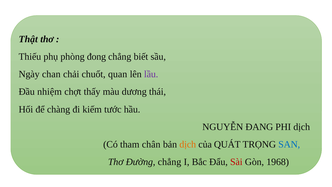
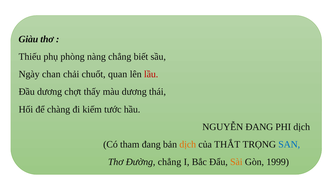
Thật: Thật -> Giàu (28, 39)
đong: đong -> nàng (96, 57)
lầu colour: purple -> red (151, 74)
Đầu nhiệm: nhiệm -> dương (50, 92)
tham chân: chân -> đang (151, 144)
QUÁT: QUÁT -> THẮT (227, 144)
Sài colour: red -> orange (236, 162)
1968: 1968 -> 1999 (278, 162)
